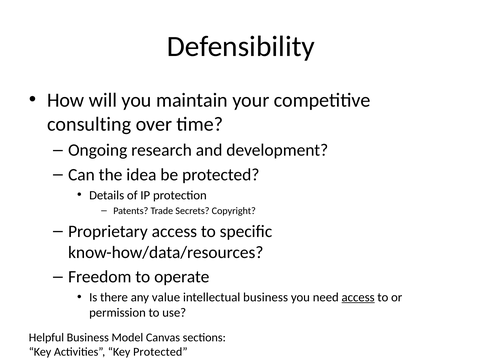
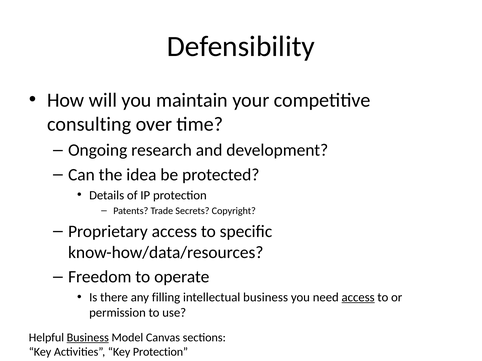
value: value -> filling (166, 298)
Business underline: none -> present (88, 338)
Key Protected: Protected -> Protection (160, 352)
